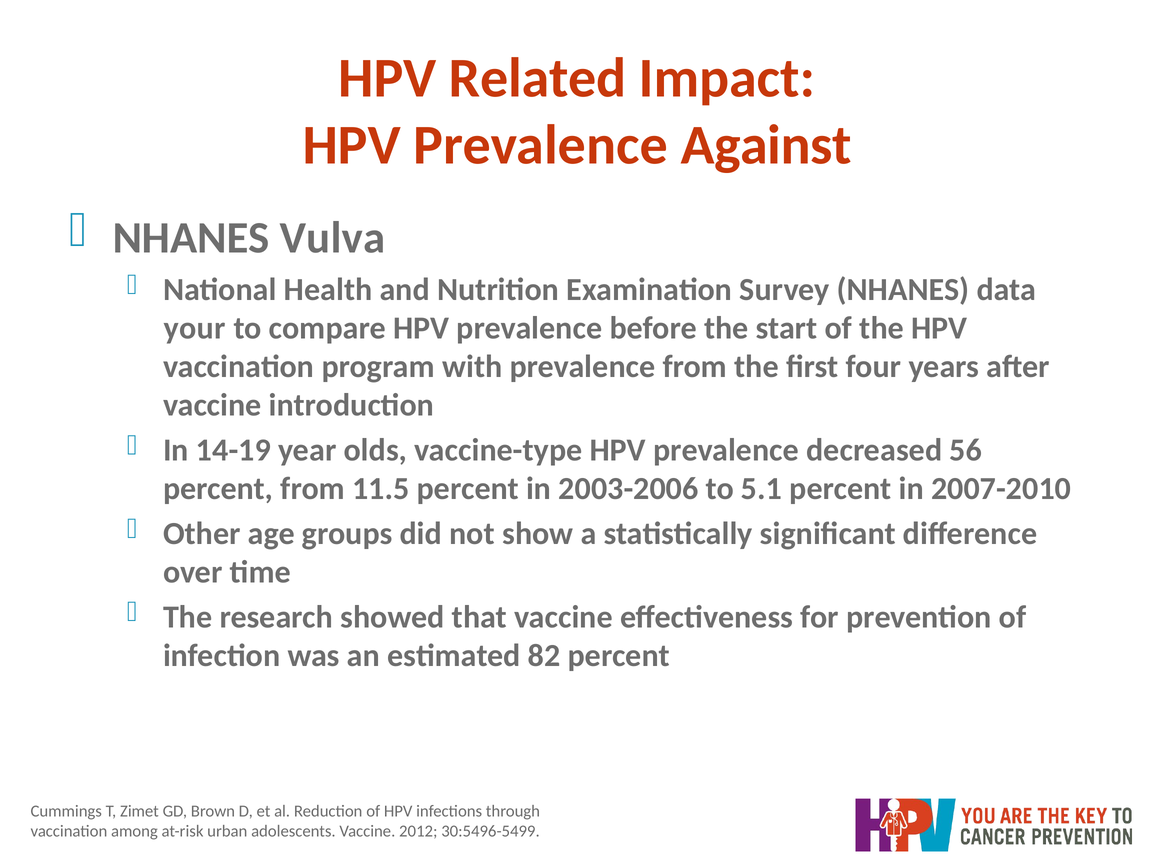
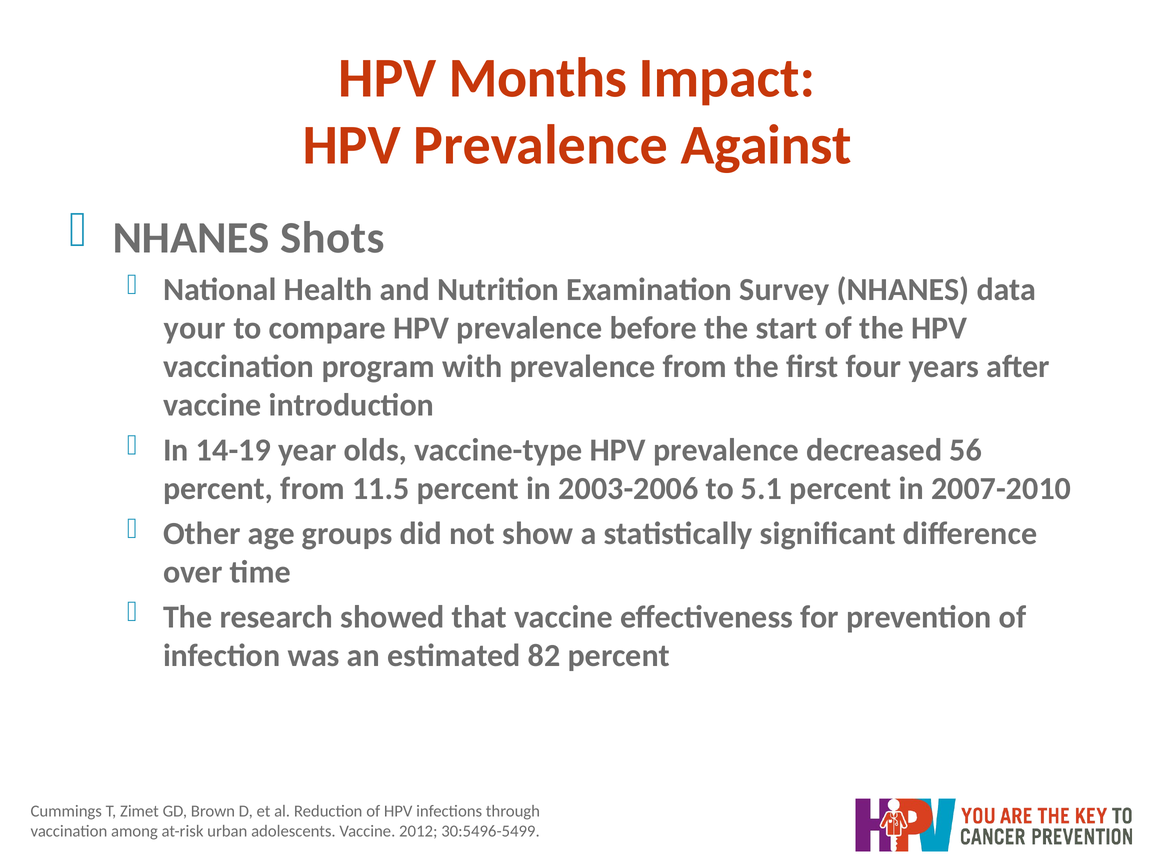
Related: Related -> Months (538, 78)
Vulva: Vulva -> Shots (332, 238)
